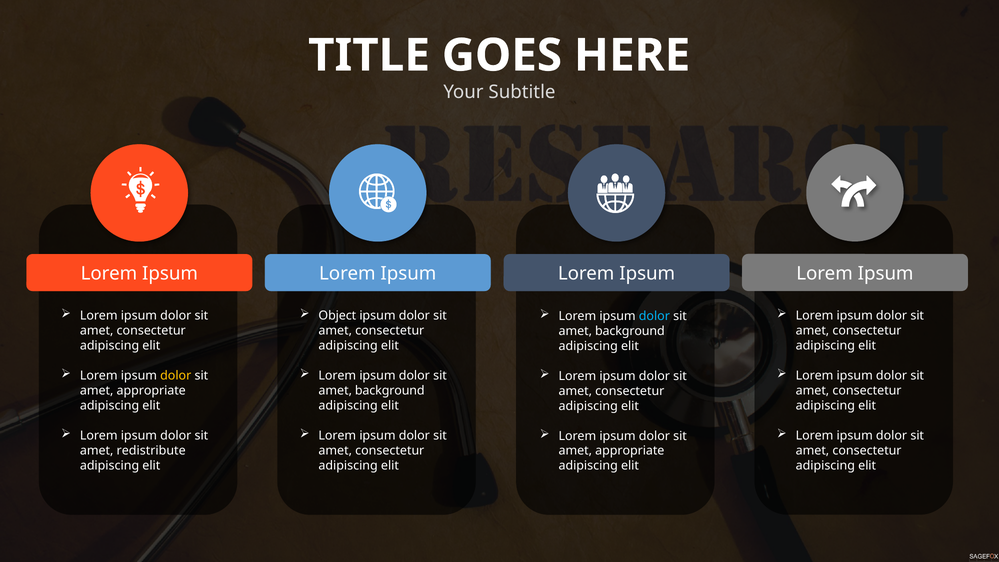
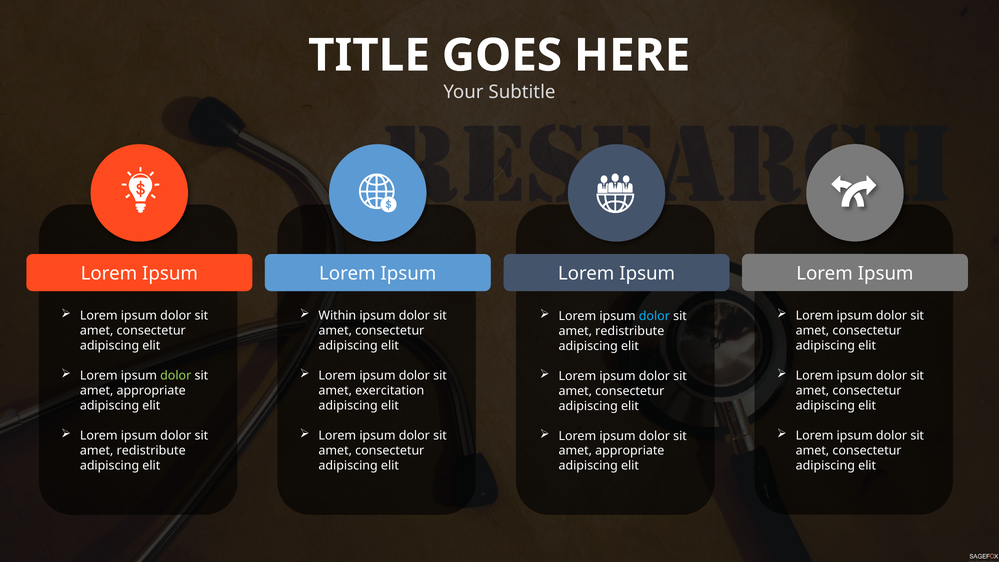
Object: Object -> Within (337, 316)
background: background -> redistribute (630, 331)
dolor colour: yellow -> light green (176, 376)
background: background -> exercitation (390, 391)
